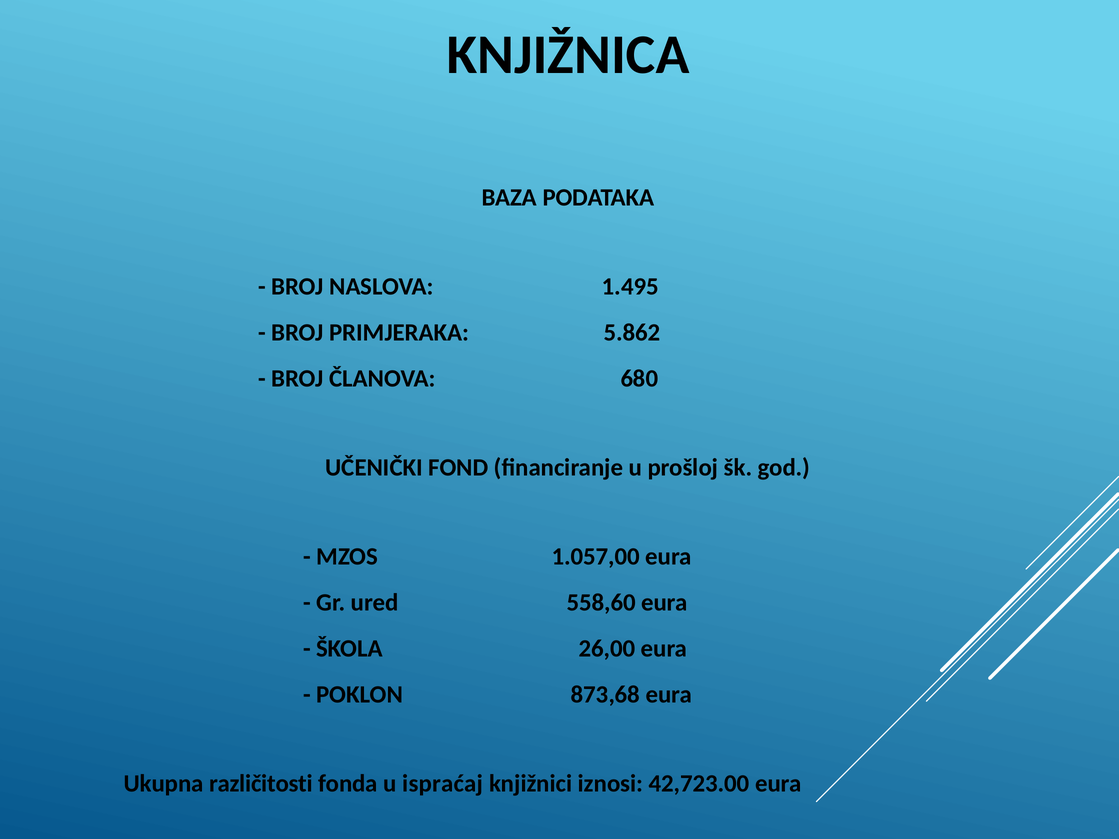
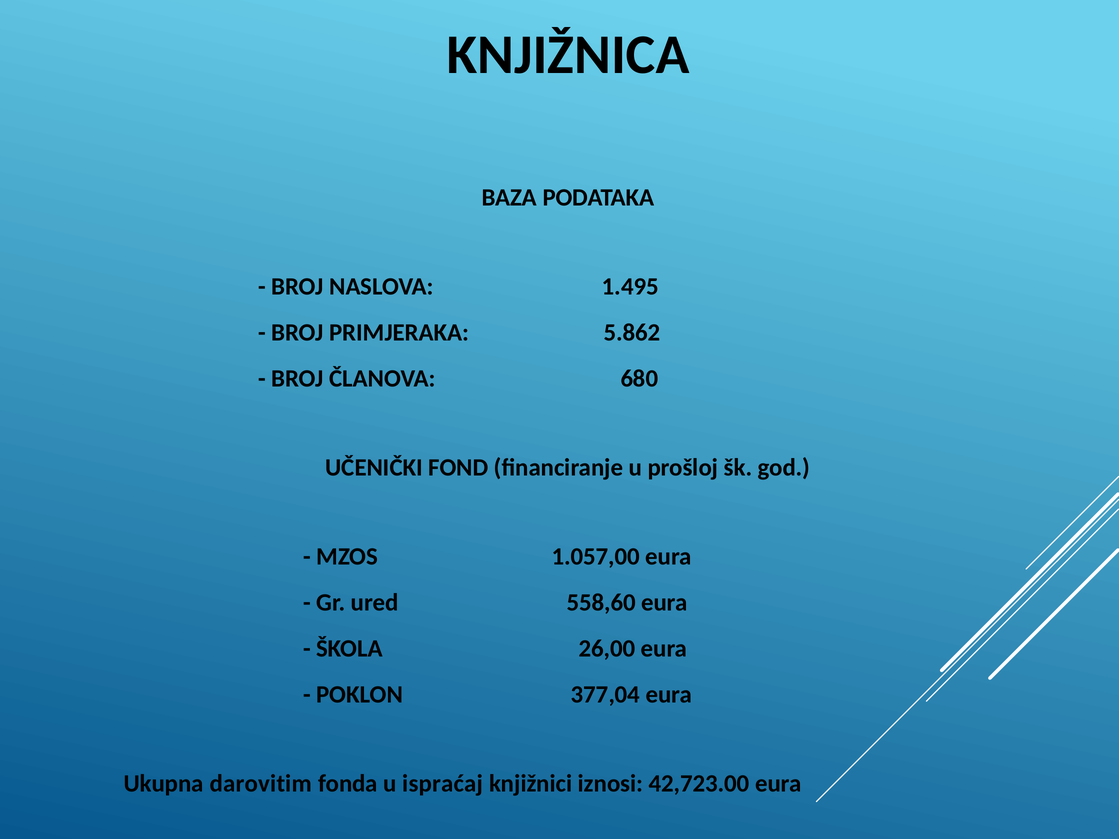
873,68: 873,68 -> 377,04 (605, 695)
različitosti: različitosti -> darovitim (261, 784)
